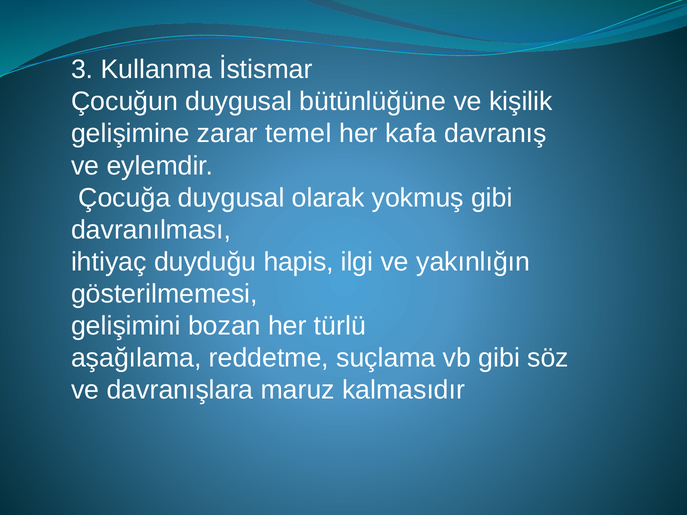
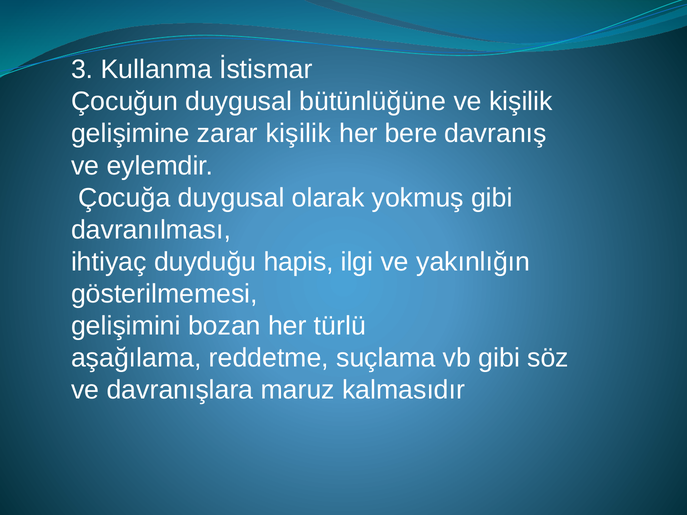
zarar temel: temel -> kişilik (298, 134)
kafa: kafa -> bere (411, 134)
